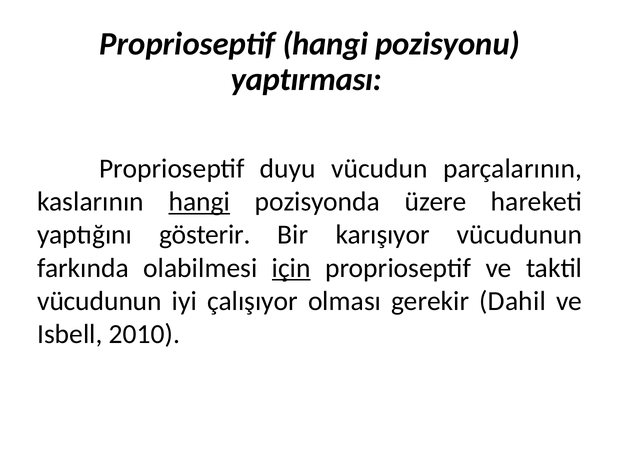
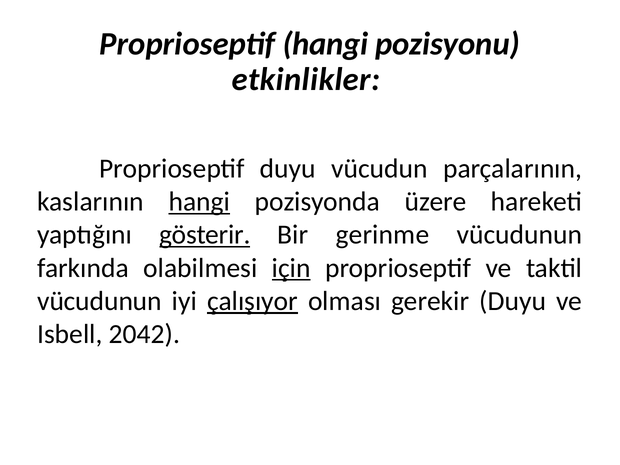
yaptırması: yaptırması -> etkinlikler (306, 79)
gösterir underline: none -> present (205, 235)
karışıyor: karışıyor -> gerinme (382, 235)
çalışıyor underline: none -> present (253, 301)
gerekir Dahil: Dahil -> Duyu (513, 301)
2010: 2010 -> 2042 (144, 334)
